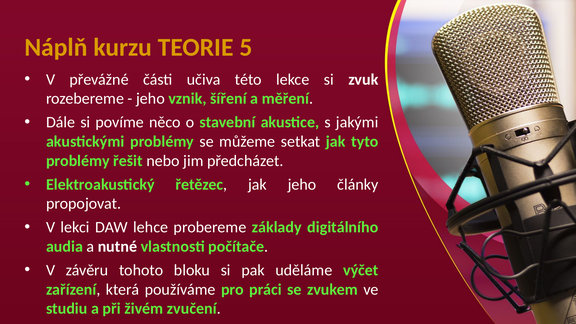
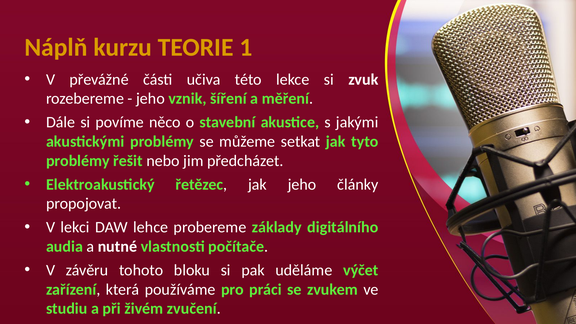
5: 5 -> 1 (246, 47)
